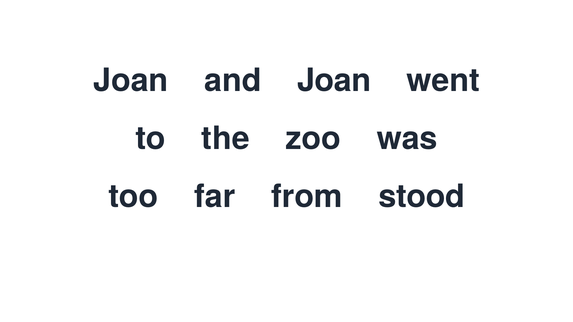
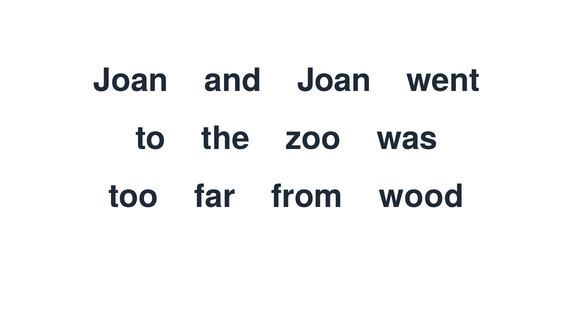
stood: stood -> wood (421, 197)
